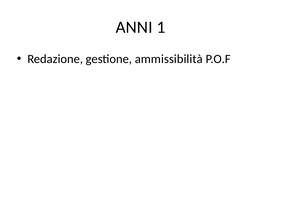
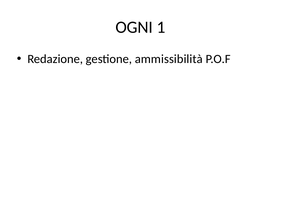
ANNI: ANNI -> OGNI (134, 27)
